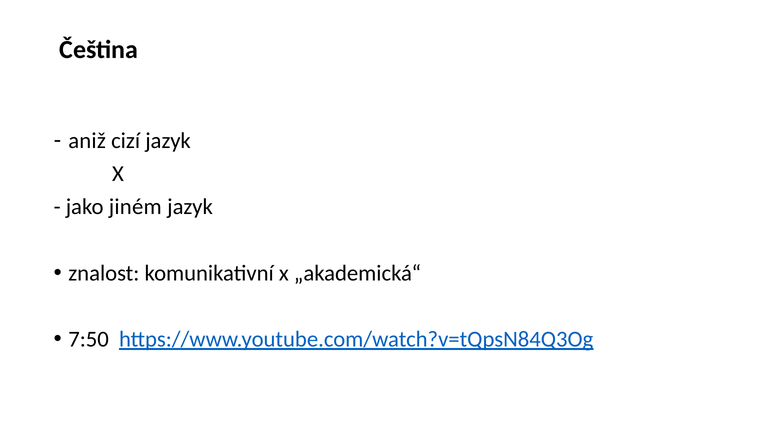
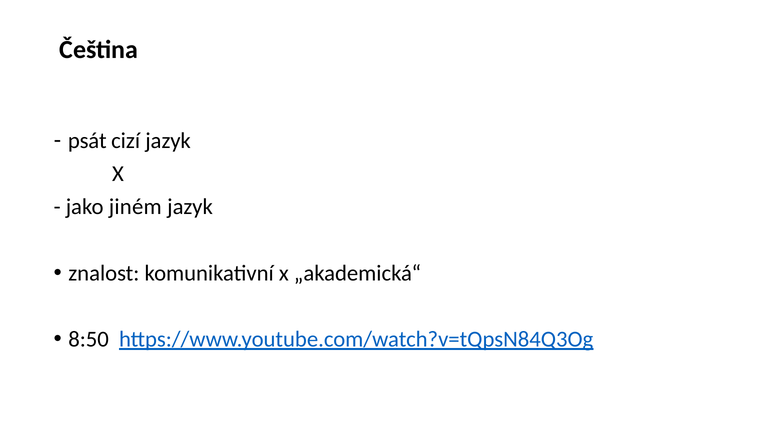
aniž: aniž -> psát (87, 141)
7:50: 7:50 -> 8:50 (89, 339)
